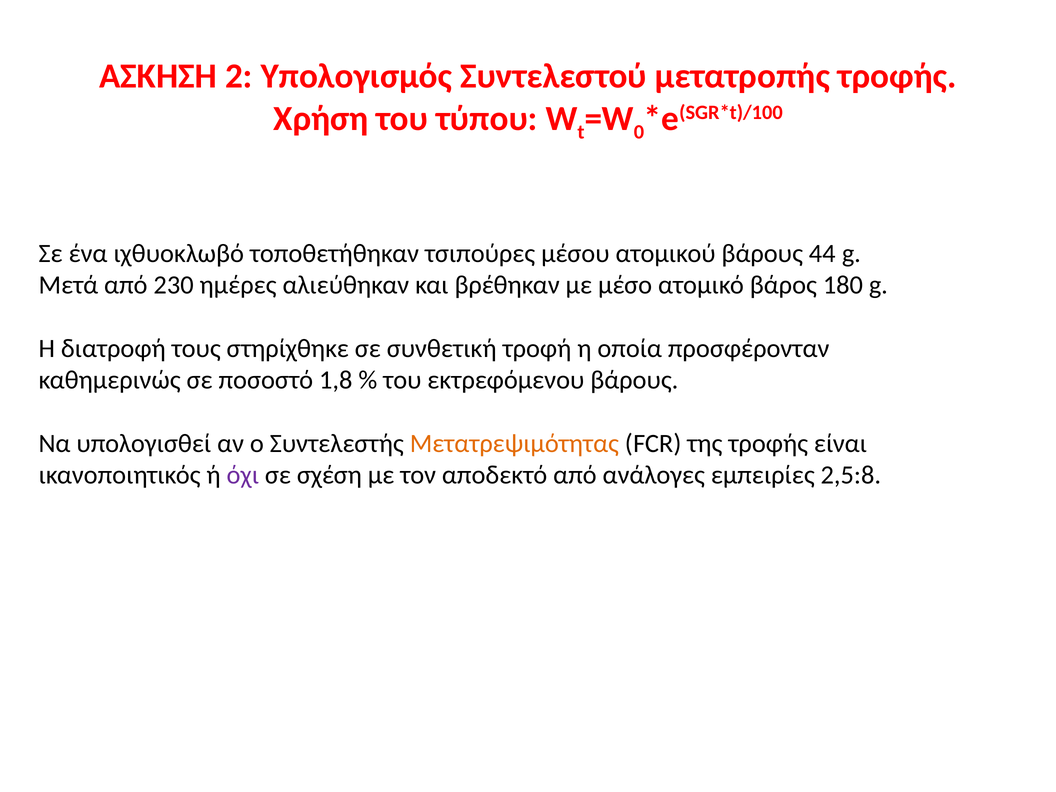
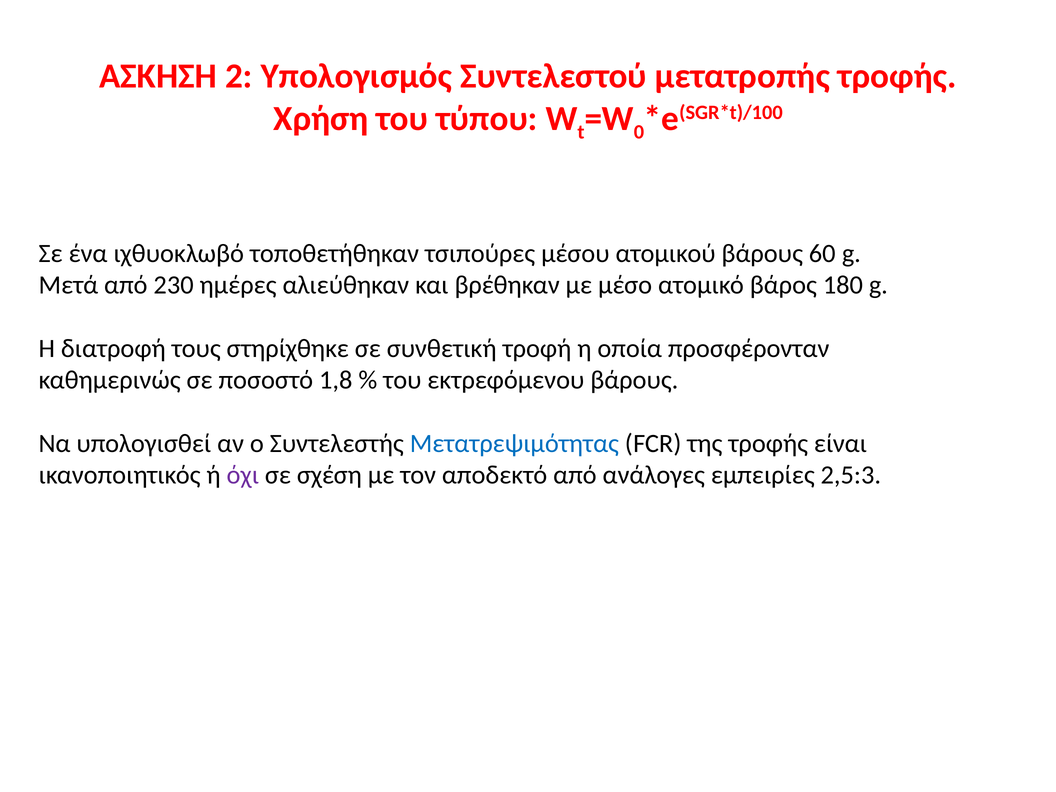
44: 44 -> 60 (822, 253)
Μετατρεψιμότητας colour: orange -> blue (514, 444)
2,5:8: 2,5:8 -> 2,5:3 (851, 475)
